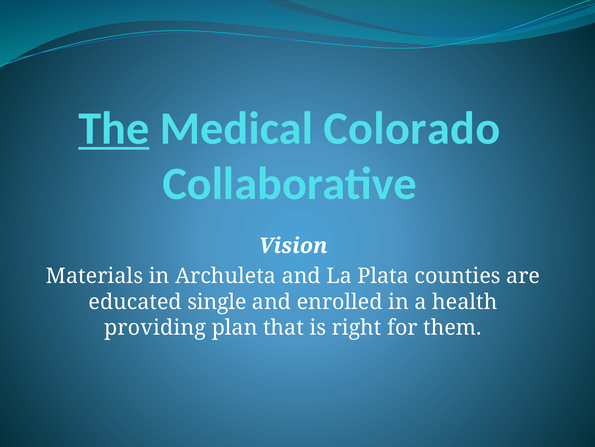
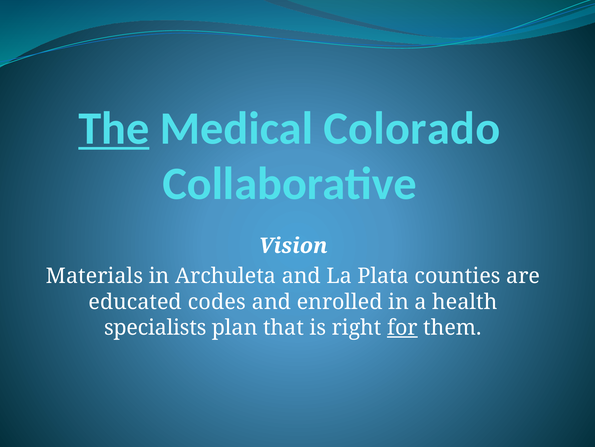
single: single -> codes (217, 301)
providing: providing -> specialists (155, 327)
for underline: none -> present (402, 327)
